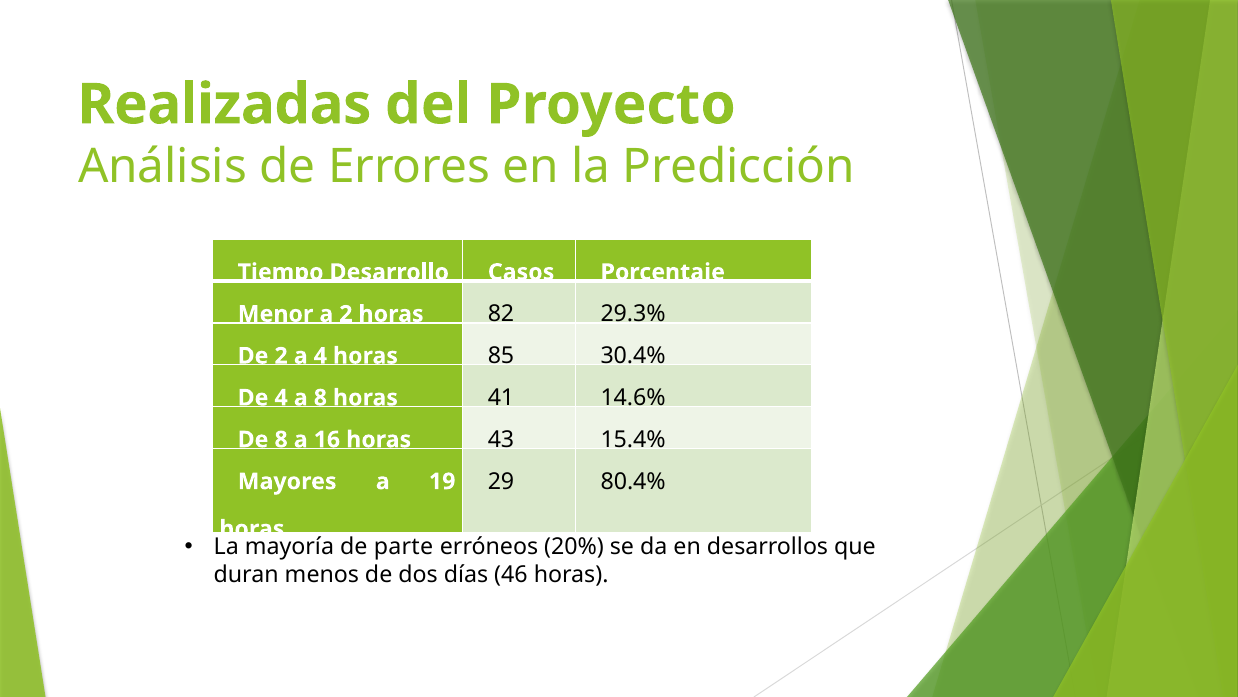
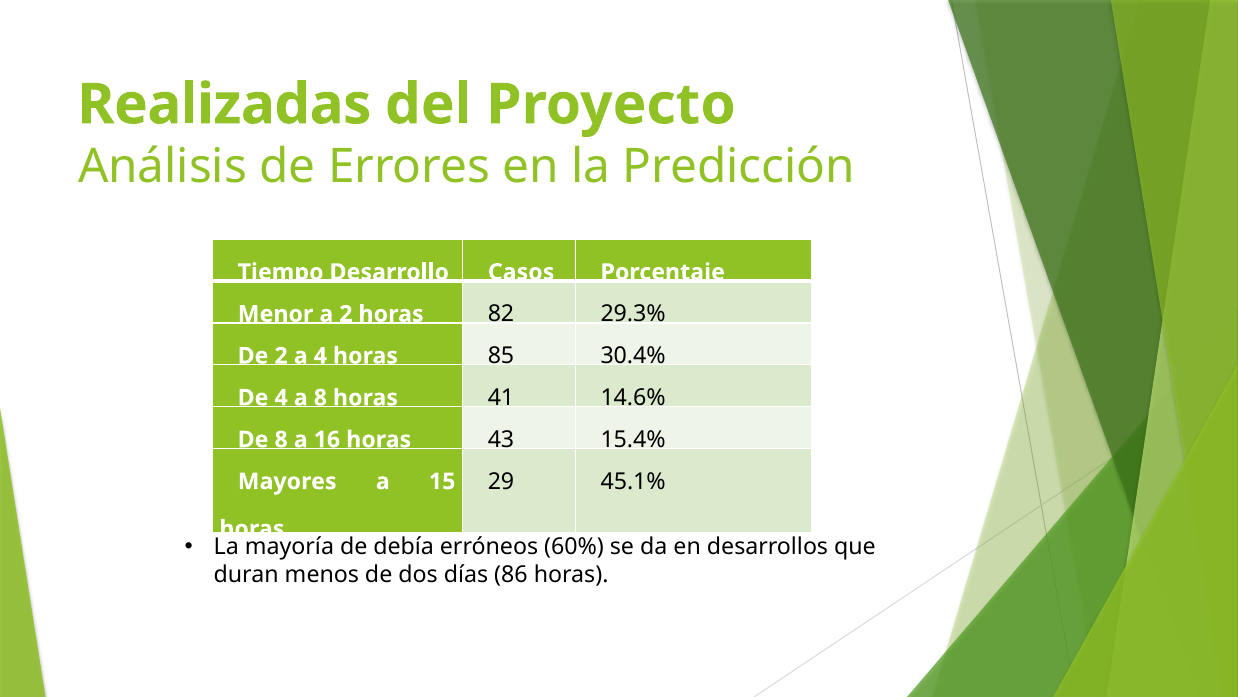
80.4%: 80.4% -> 45.1% (633, 481)
19: 19 -> 15 (442, 481)
parte: parte -> debía (404, 547)
20%: 20% -> 60% (574, 547)
46: 46 -> 86 (511, 575)
